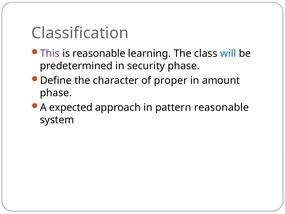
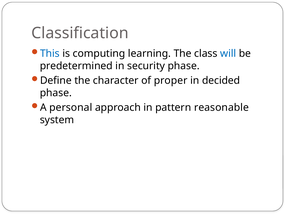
This colour: purple -> blue (50, 53)
is reasonable: reasonable -> computing (99, 53)
amount: amount -> decided (221, 80)
expected: expected -> personal (71, 107)
